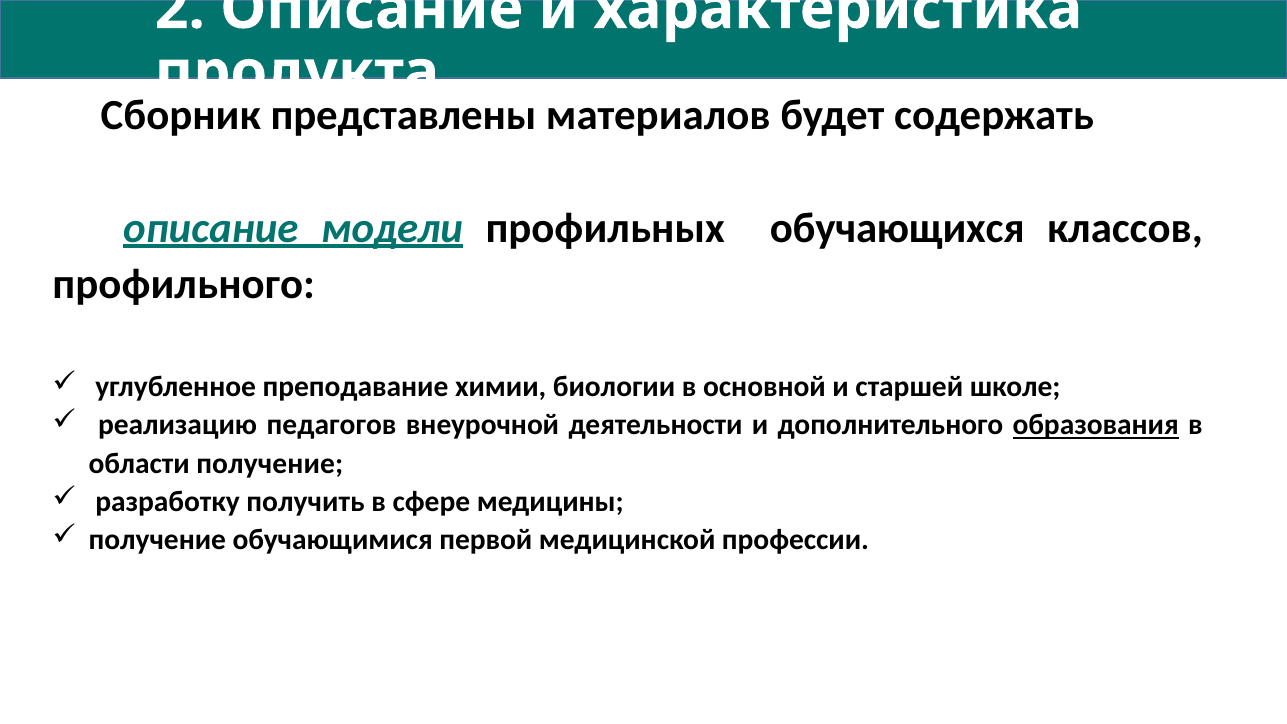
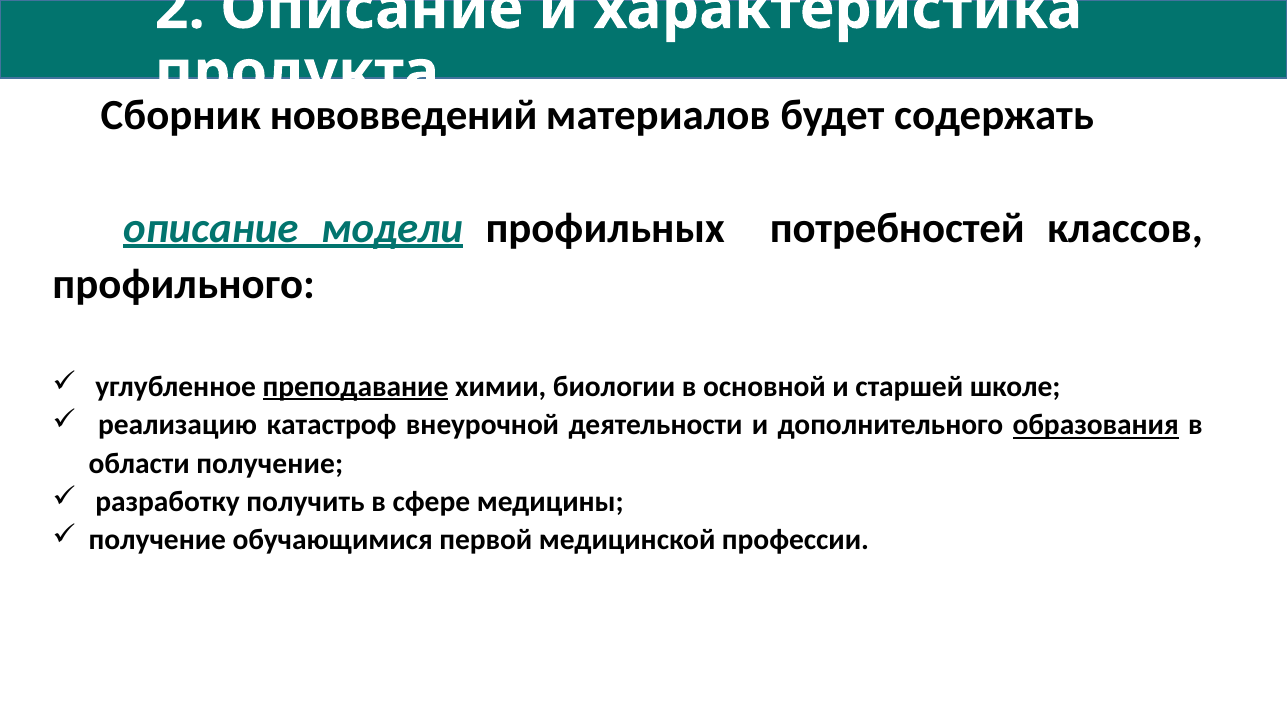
представлены: представлены -> нововведений (404, 116)
обучающихся: обучающихся -> потребностей (897, 228)
преподавание underline: none -> present (356, 387)
педагогов: педагогов -> катастроф (332, 425)
